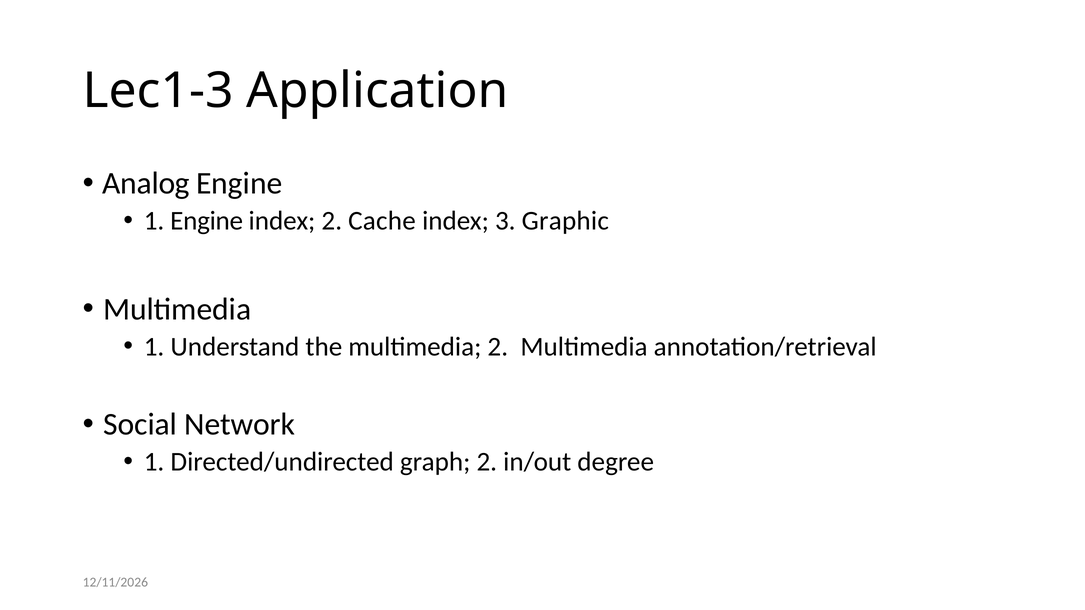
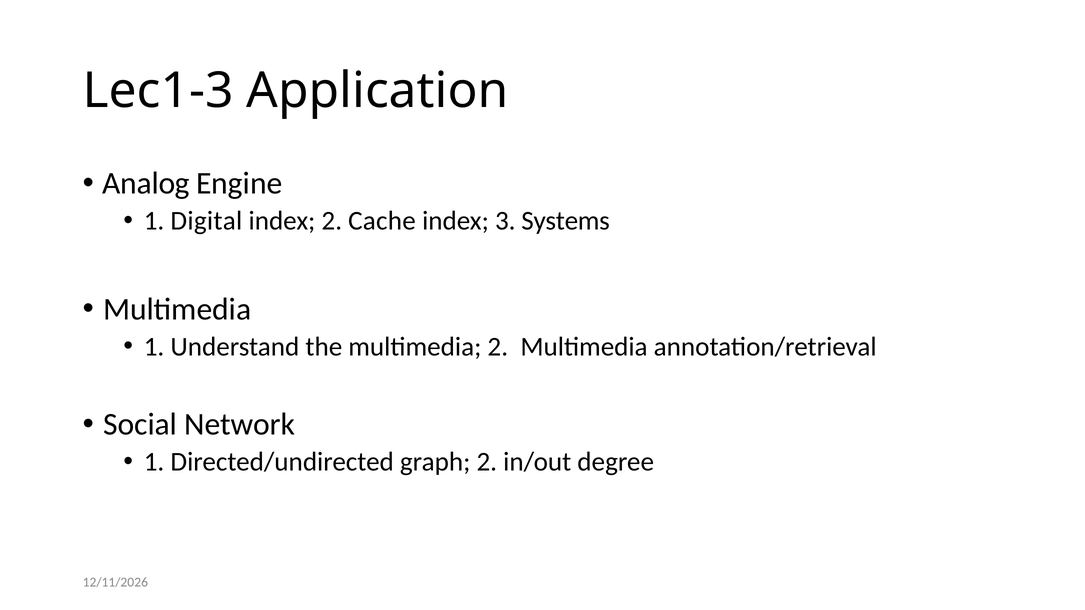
1 Engine: Engine -> Digital (206, 221)
Graphic: Graphic -> Systems (566, 221)
